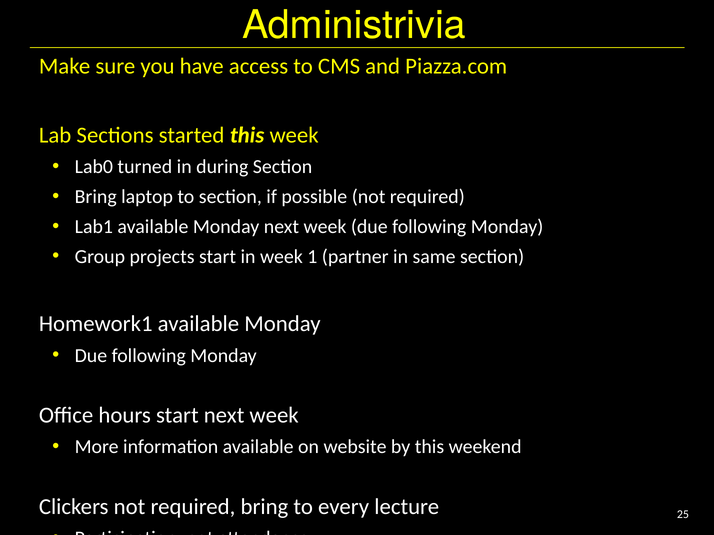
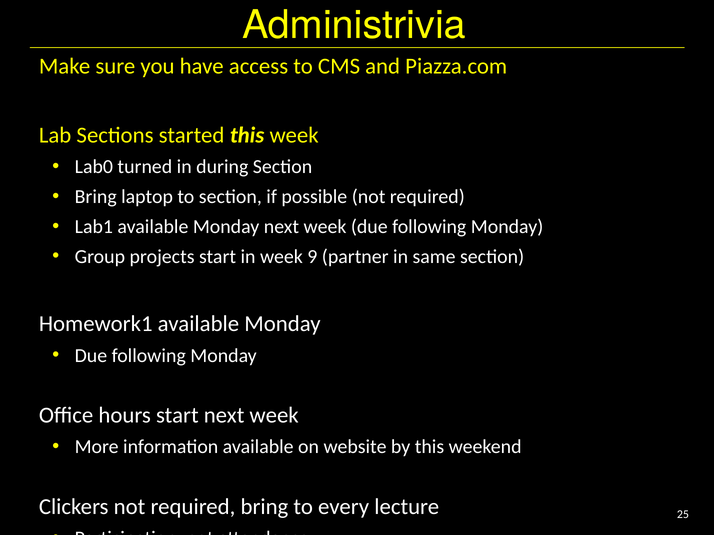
1: 1 -> 9 (312, 257)
